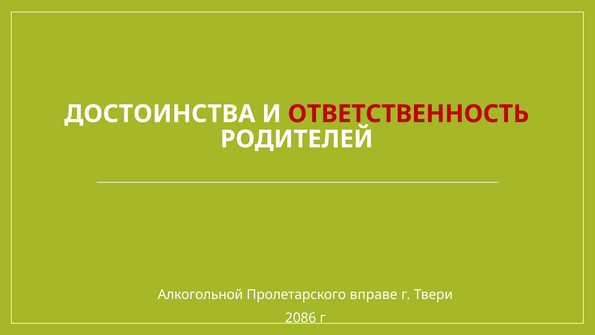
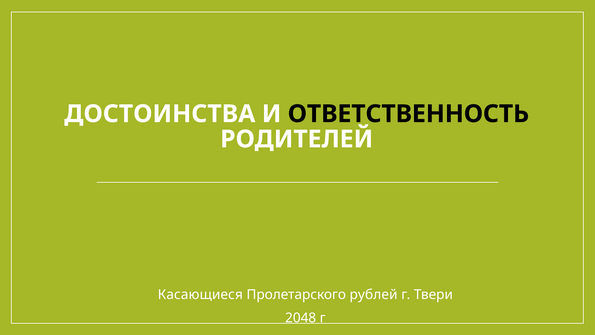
ОТВЕТСТВЕННОСТЬ colour: red -> black (408, 114)
Алкогольной: Алкогольной -> Касающиеся (200, 294)
вправе: вправе -> рублей (374, 294)
2086: 2086 -> 2048 (301, 318)
